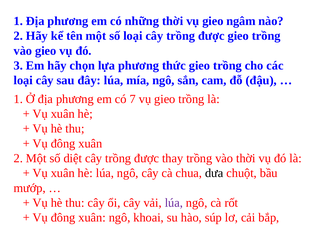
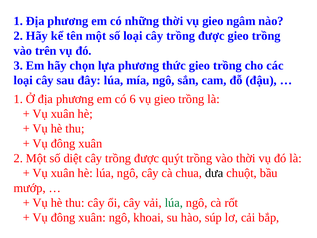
vào gieo: gieo -> trên (46, 51)
7: 7 -> 6 (133, 99)
thay: thay -> quýt (173, 158)
lúa colour: purple -> green (174, 203)
